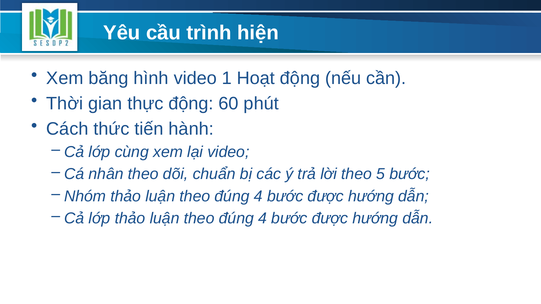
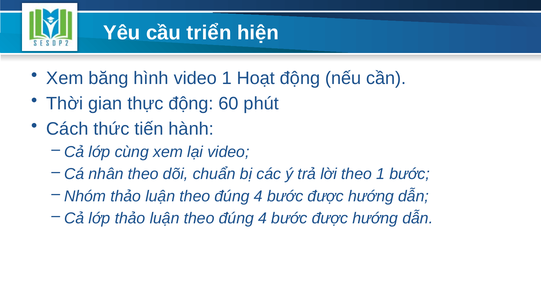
trình: trình -> triển (209, 33)
theo 5: 5 -> 1 (381, 174)
